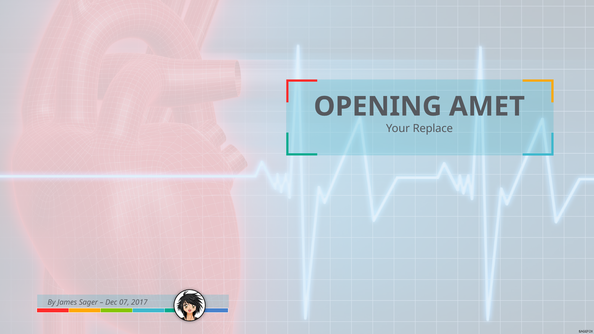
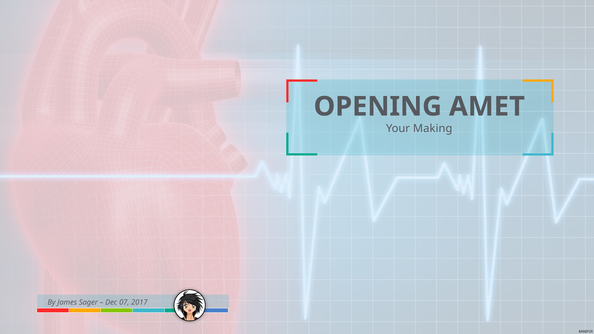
Replace: Replace -> Making (433, 128)
